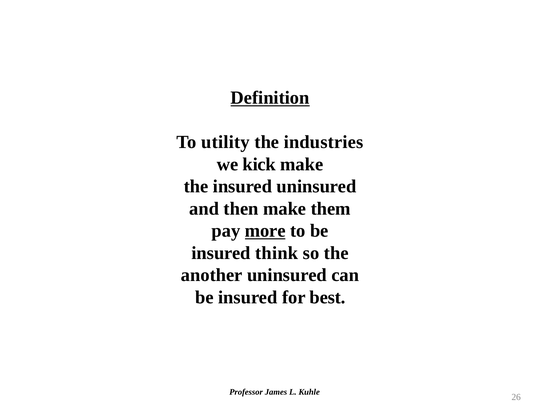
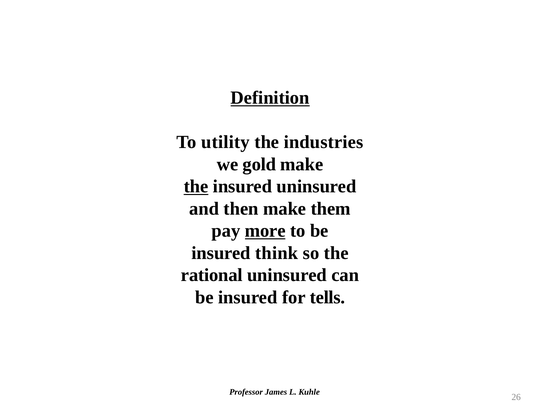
kick: kick -> gold (259, 164)
the underline: none -> present (196, 186)
another: another -> rational (212, 275)
best: best -> tells (327, 297)
